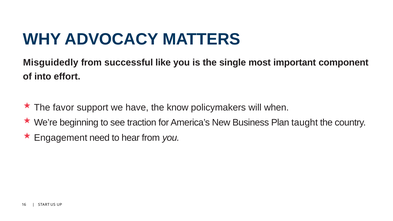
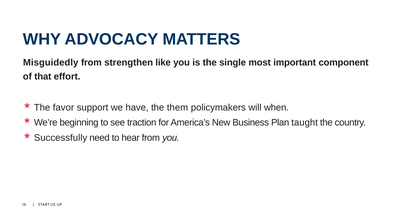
successful: successful -> strengthen (129, 63)
into: into -> that (43, 76)
know: know -> them (178, 107)
Engagement: Engagement -> Successfully (61, 138)
